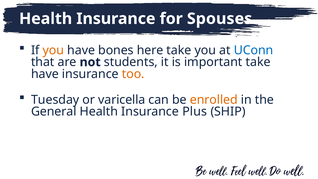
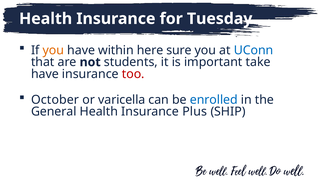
Spouses: Spouses -> Tuesday (220, 19)
bones: bones -> within (116, 50)
here take: take -> sure (179, 50)
too colour: orange -> red (133, 74)
Tuesday: Tuesday -> October (55, 100)
enrolled colour: orange -> blue (214, 100)
